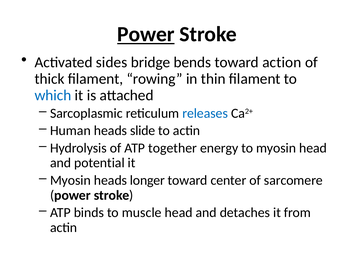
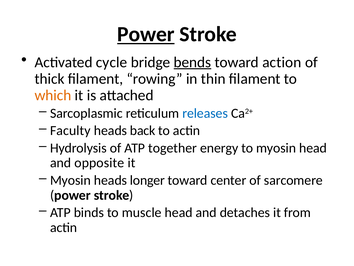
sides: sides -> cycle (112, 62)
bends underline: none -> present (192, 62)
which colour: blue -> orange (53, 95)
Human: Human -> Faculty (70, 130)
slide: slide -> back (143, 130)
potential: potential -> opposite (99, 163)
